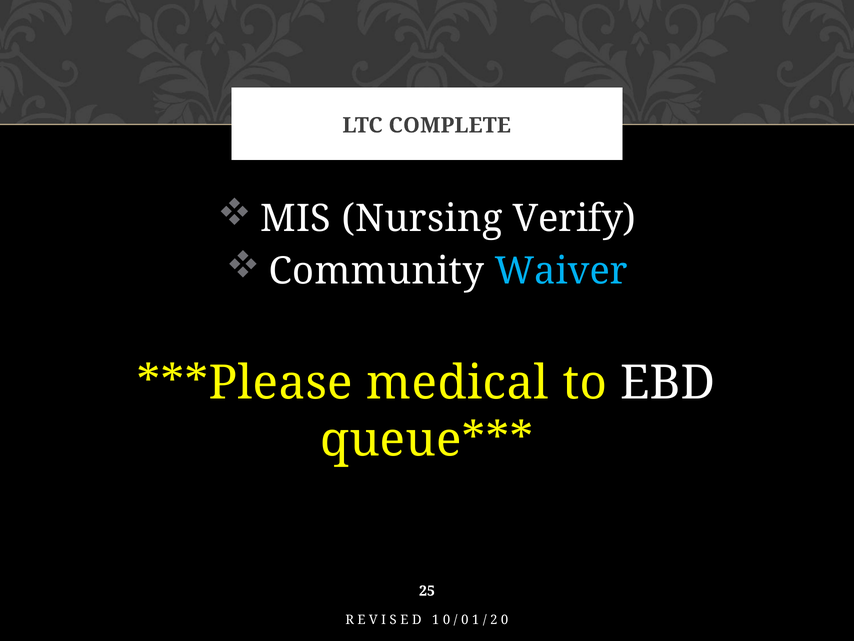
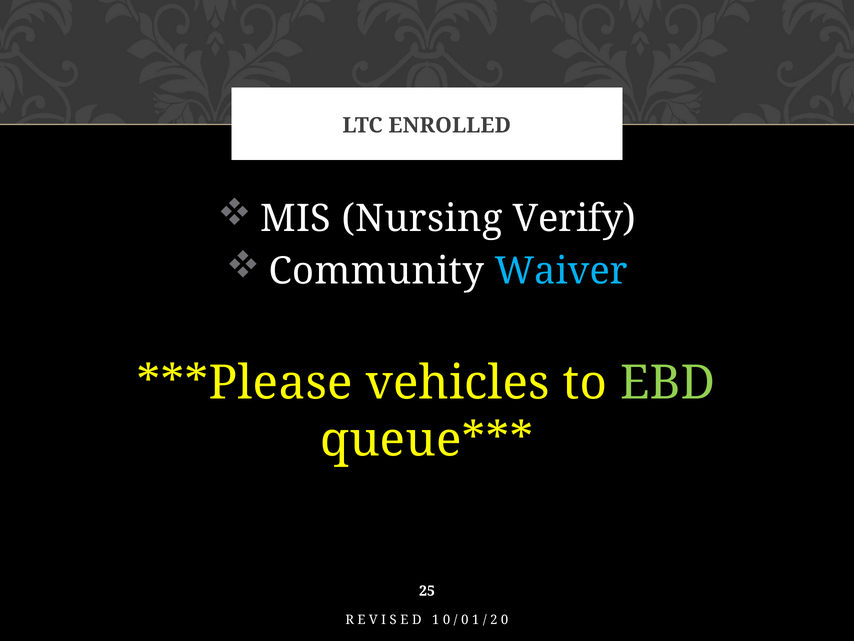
COMPLETE: COMPLETE -> ENROLLED (450, 125)
medical: medical -> vehicles (458, 383)
EBD colour: white -> light green (668, 383)
